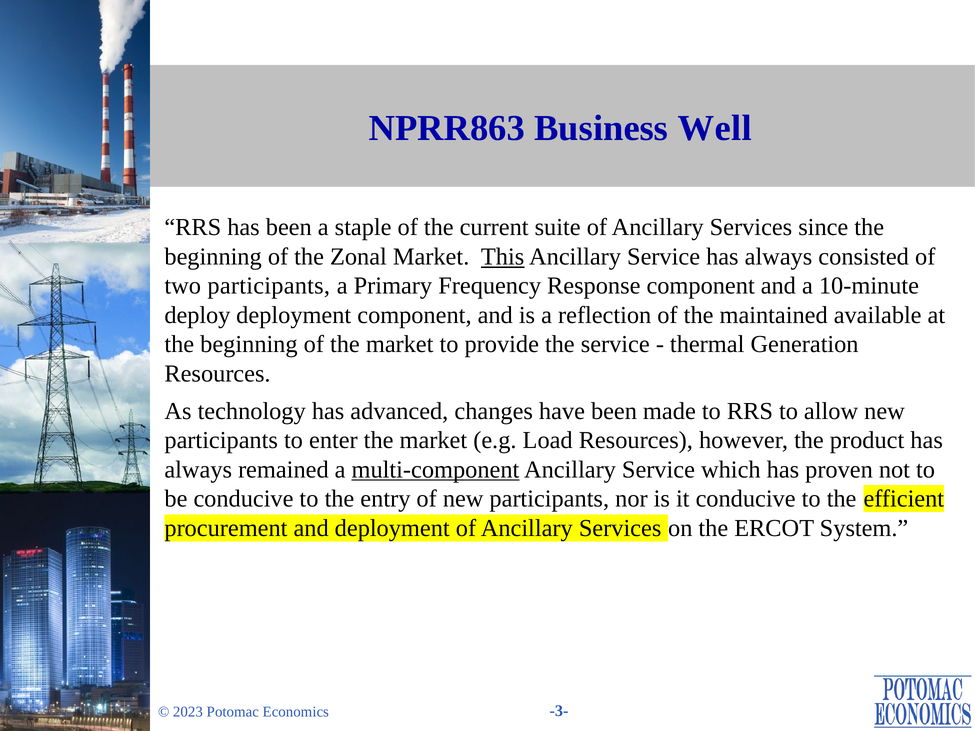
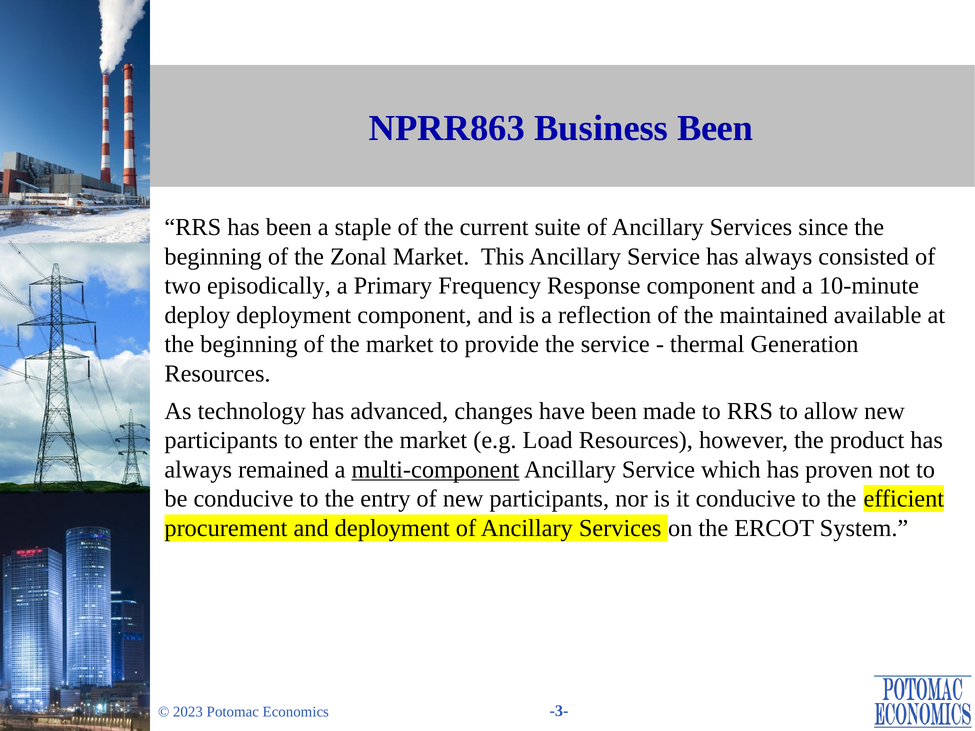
Business Well: Well -> Been (715, 128)
This underline: present -> none (503, 257)
two participants: participants -> episodically (269, 286)
